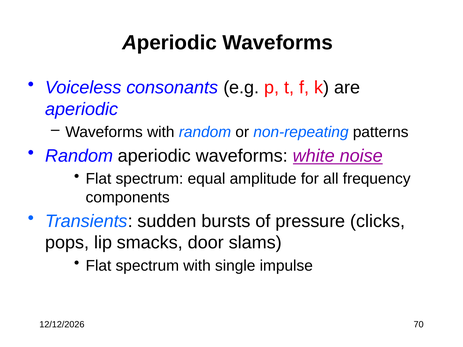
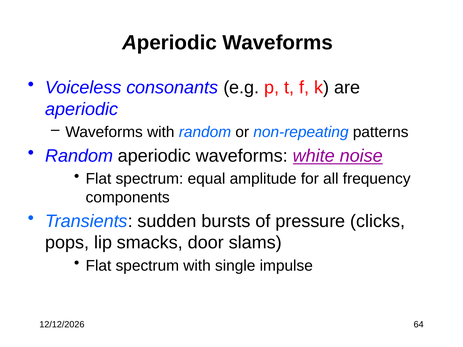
70: 70 -> 64 (419, 325)
